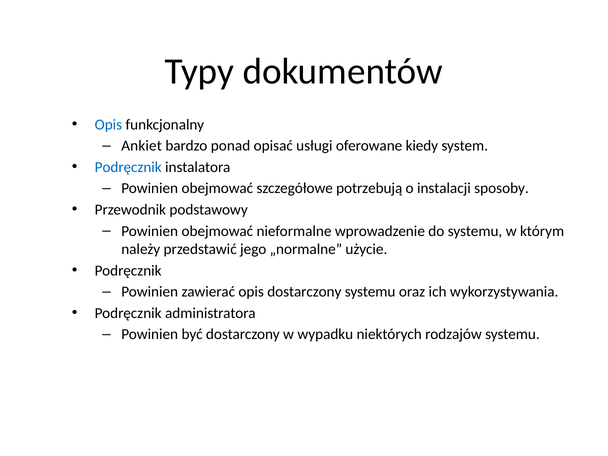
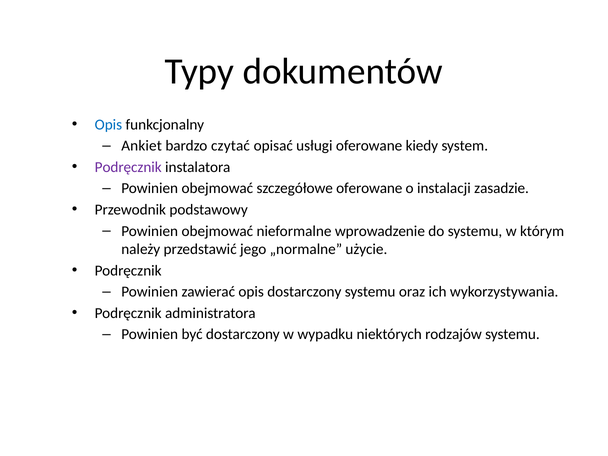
ponad: ponad -> czytać (230, 146)
Podręcznik colour: blue -> purple (128, 167)
szczegółowe potrzebują: potrzebują -> oferowane (369, 188)
sposoby: sposoby -> zasadzie (502, 188)
